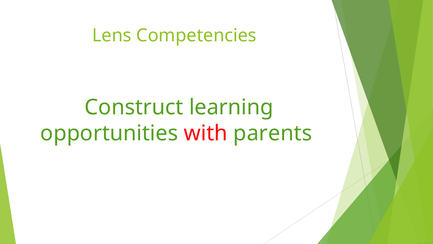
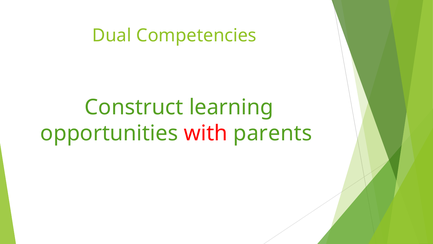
Lens: Lens -> Dual (112, 35)
